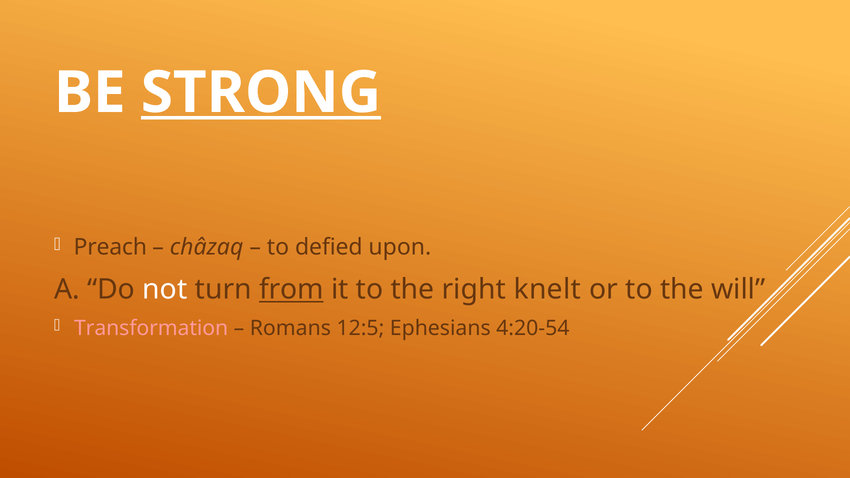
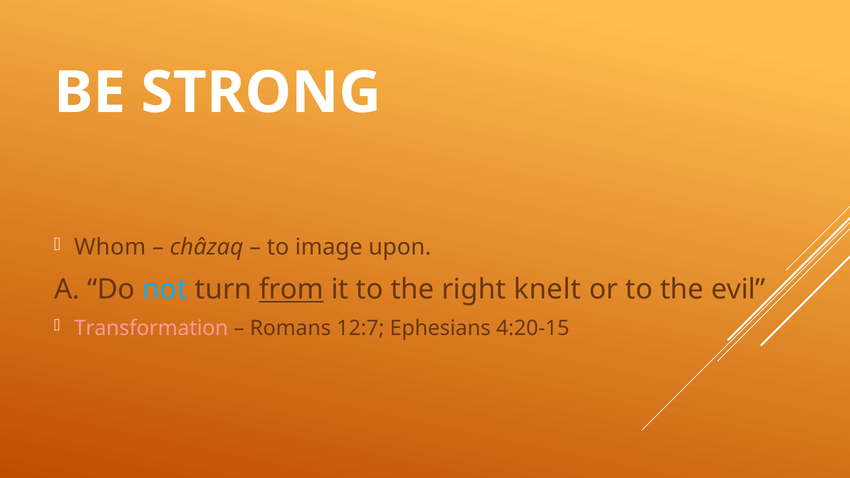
STRONG underline: present -> none (261, 93)
Preach: Preach -> Whom (110, 247)
defied: defied -> image (329, 247)
not colour: white -> light blue (165, 290)
will: will -> evil (738, 290)
12:5: 12:5 -> 12:7 (360, 328)
4:20-54: 4:20-54 -> 4:20-15 (533, 328)
